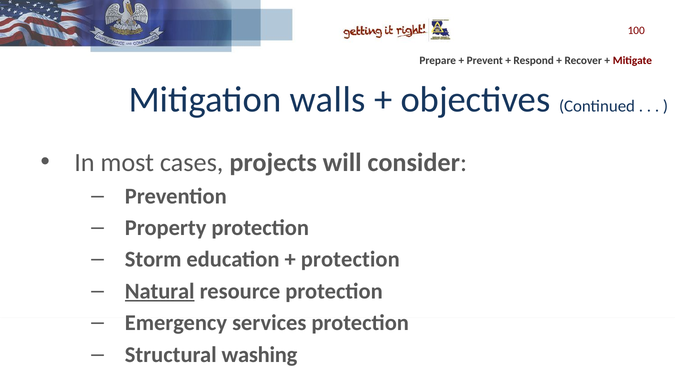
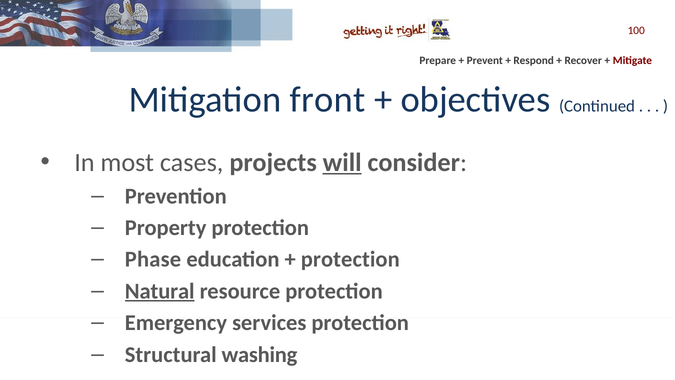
walls: walls -> front (328, 100)
will underline: none -> present (342, 162)
Storm: Storm -> Phase (153, 259)
